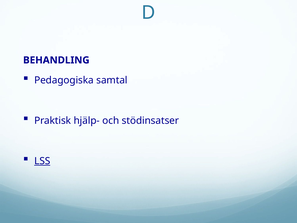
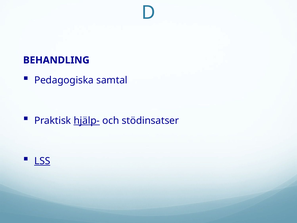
hjälp- underline: none -> present (87, 121)
